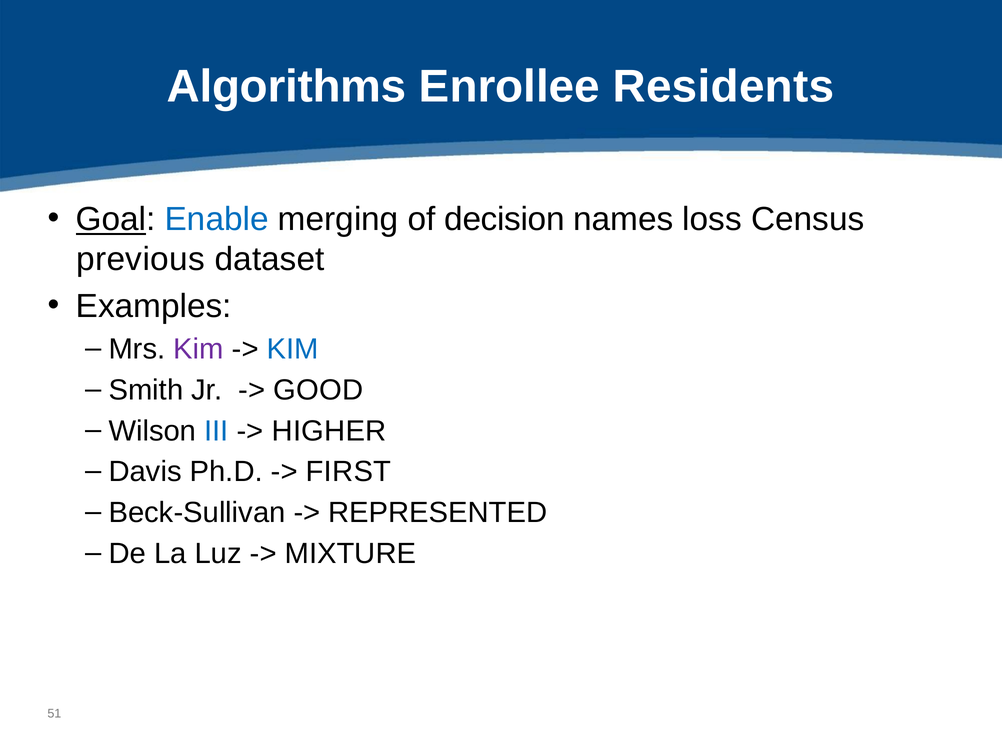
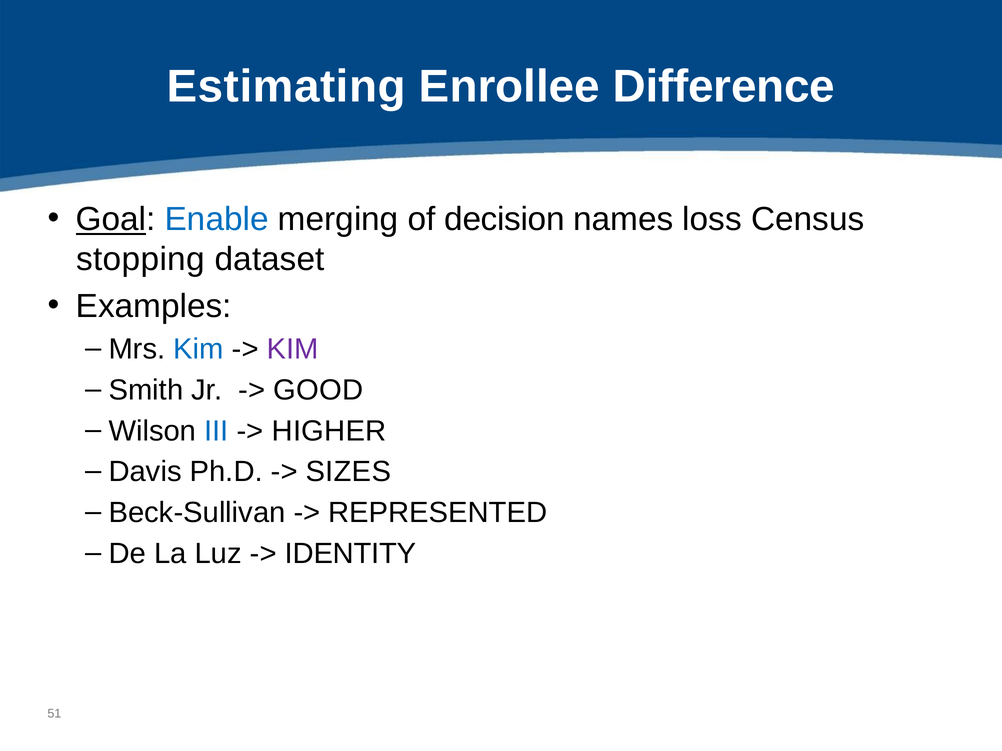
Algorithms: Algorithms -> Estimating (286, 87)
Residents: Residents -> Difference (724, 87)
previous: previous -> stopping (141, 260)
Kim colour: purple -> blue (199, 349)
KIM colour: blue -> purple (293, 349)
FIRST: FIRST -> SIZES (348, 472)
MIXTURE: MIXTURE -> IDENTITY (351, 554)
